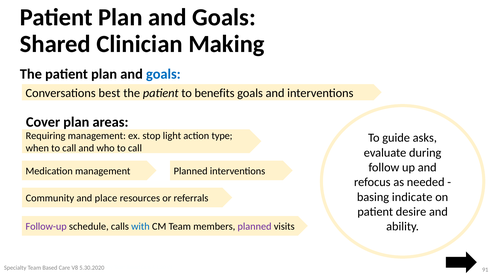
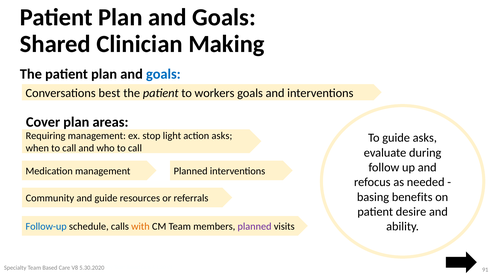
benefits: benefits -> workers (215, 93)
action type: type -> asks (222, 136)
indicate: indicate -> benefits (412, 197)
and place: place -> guide (106, 198)
Follow-up colour: purple -> blue (46, 226)
with colour: blue -> orange (140, 226)
